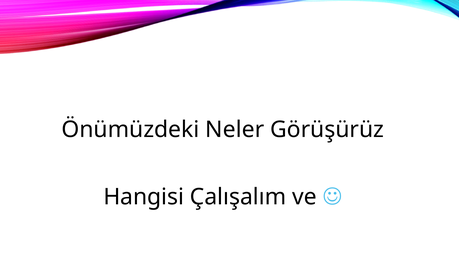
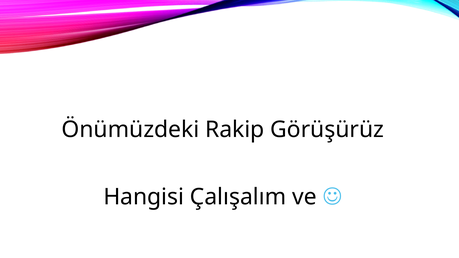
Neler: Neler -> Rakip (235, 130)
